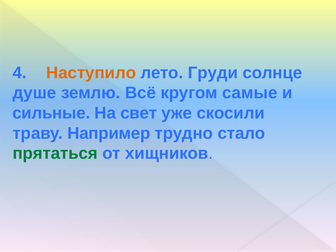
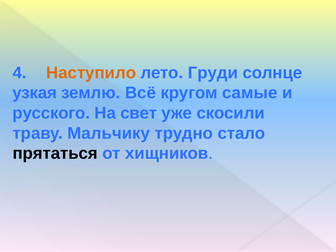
душе: душе -> узкая (35, 93)
сильные: сильные -> русского (51, 113)
Например: Например -> Мальчику (109, 133)
прятаться colour: green -> black (55, 153)
